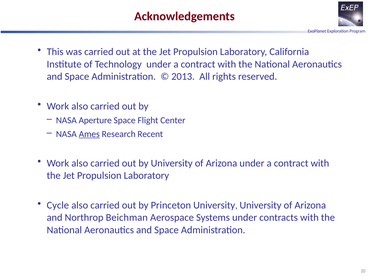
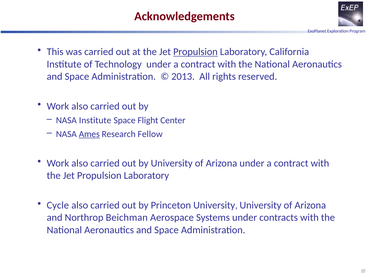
Propulsion underline: none -> present (195, 52)
NASA Aperture: Aperture -> Institute (95, 120)
Recent: Recent -> Fellow (150, 134)
